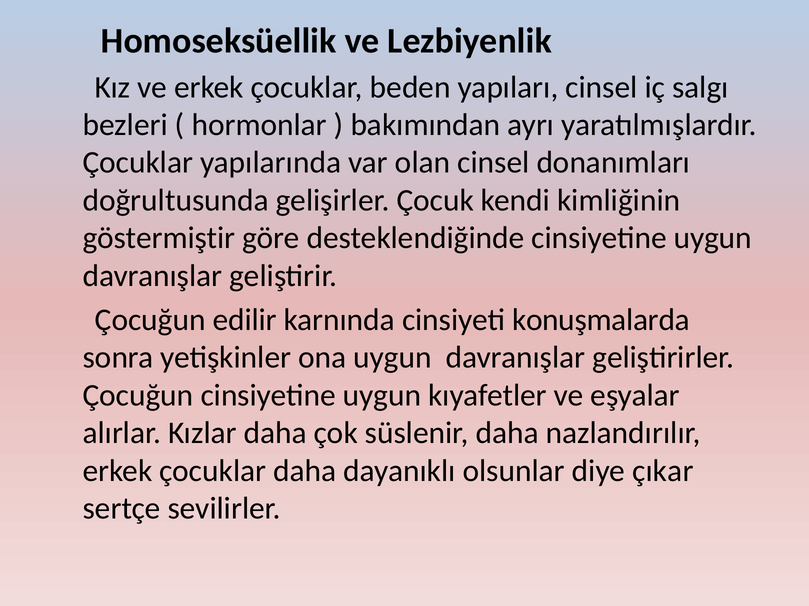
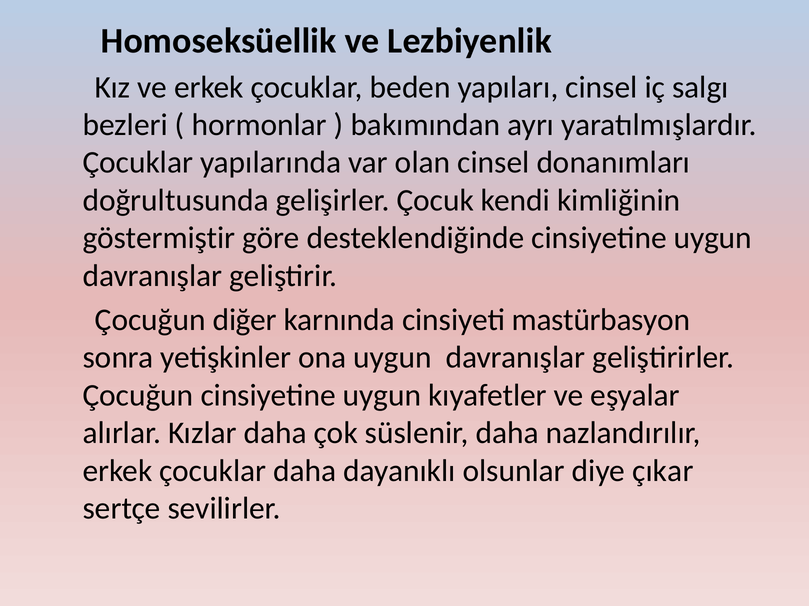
edilir: edilir -> diğer (245, 320)
konuşmalarda: konuşmalarda -> mastürbasyon (601, 320)
